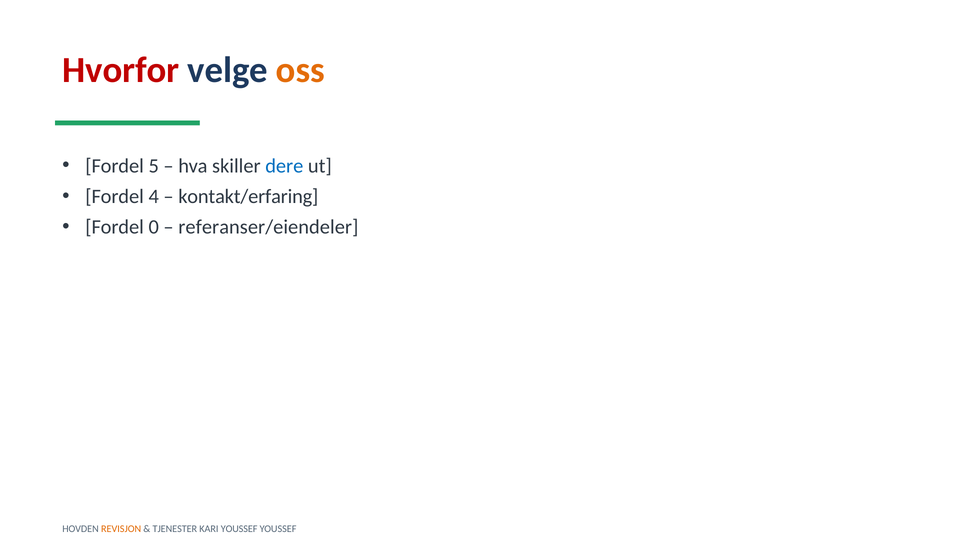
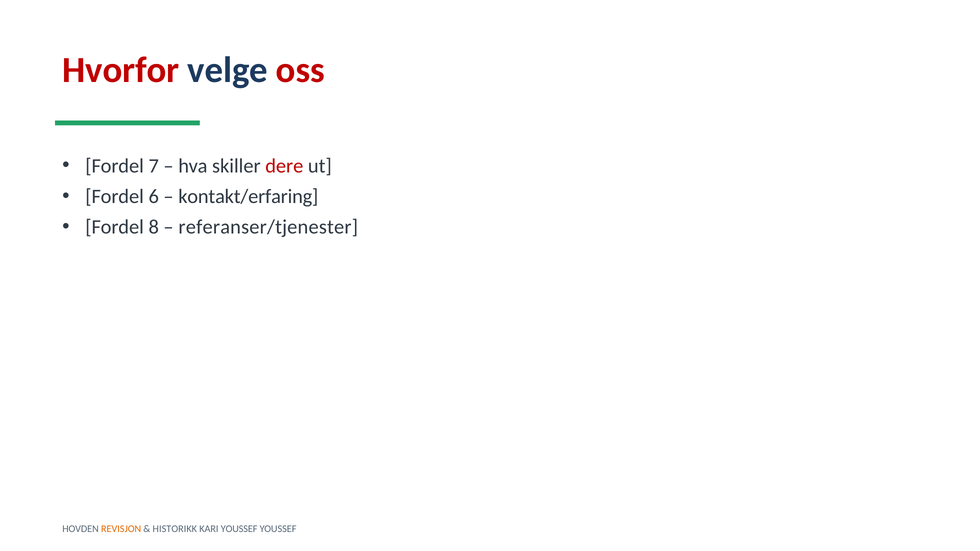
oss colour: orange -> red (300, 70)
5: 5 -> 7 (154, 166)
dere colour: blue -> red (284, 166)
4: 4 -> 6 (154, 197)
0: 0 -> 8 (154, 227)
referanser/eiendeler: referanser/eiendeler -> referanser/tjenester (268, 227)
TJENESTER: TJENESTER -> HISTORIKK (175, 529)
